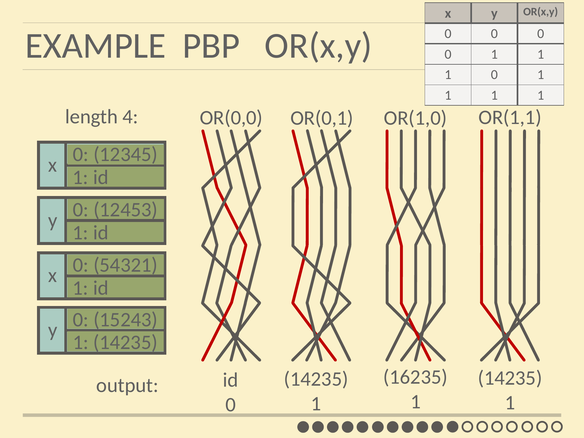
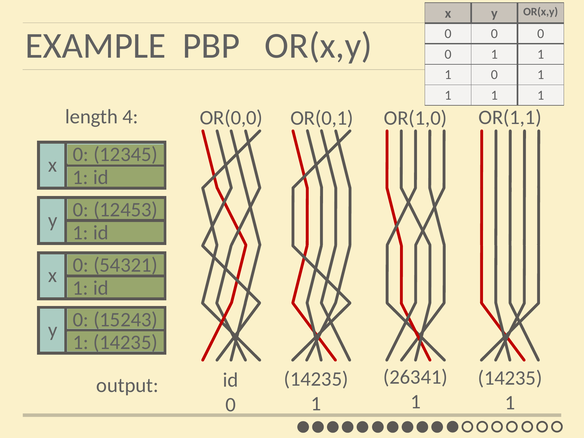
16235: 16235 -> 26341 (415, 377)
